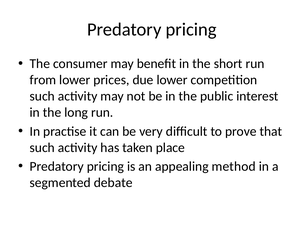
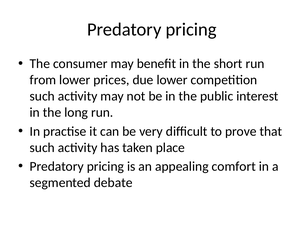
method: method -> comfort (234, 166)
